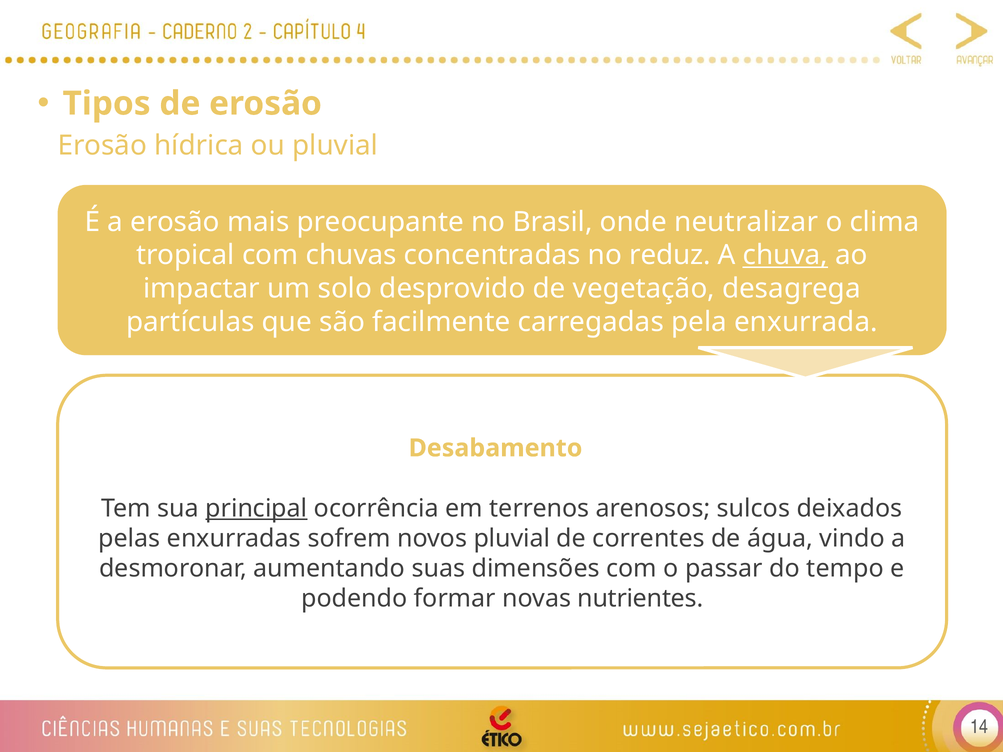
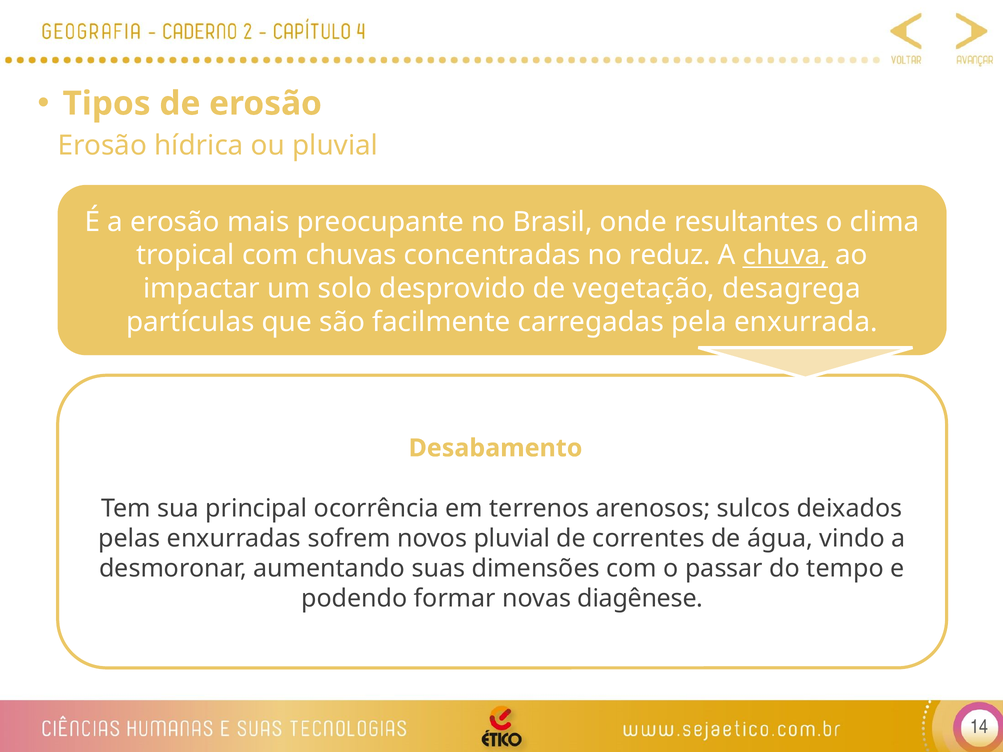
neutralizar: neutralizar -> resultantes (746, 222)
principal underline: present -> none (256, 508)
nutrientes: nutrientes -> diagênese (640, 599)
